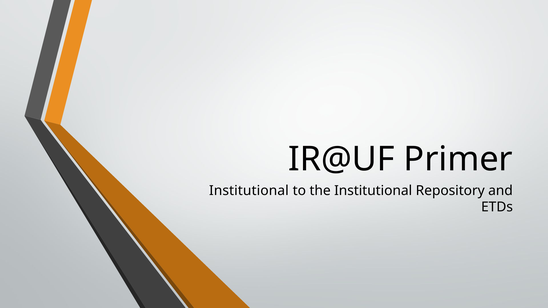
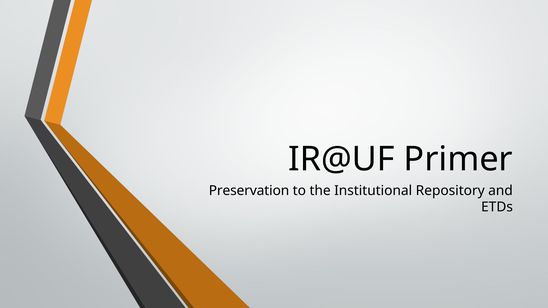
Institutional: Institutional -> Preservation (249, 191)
